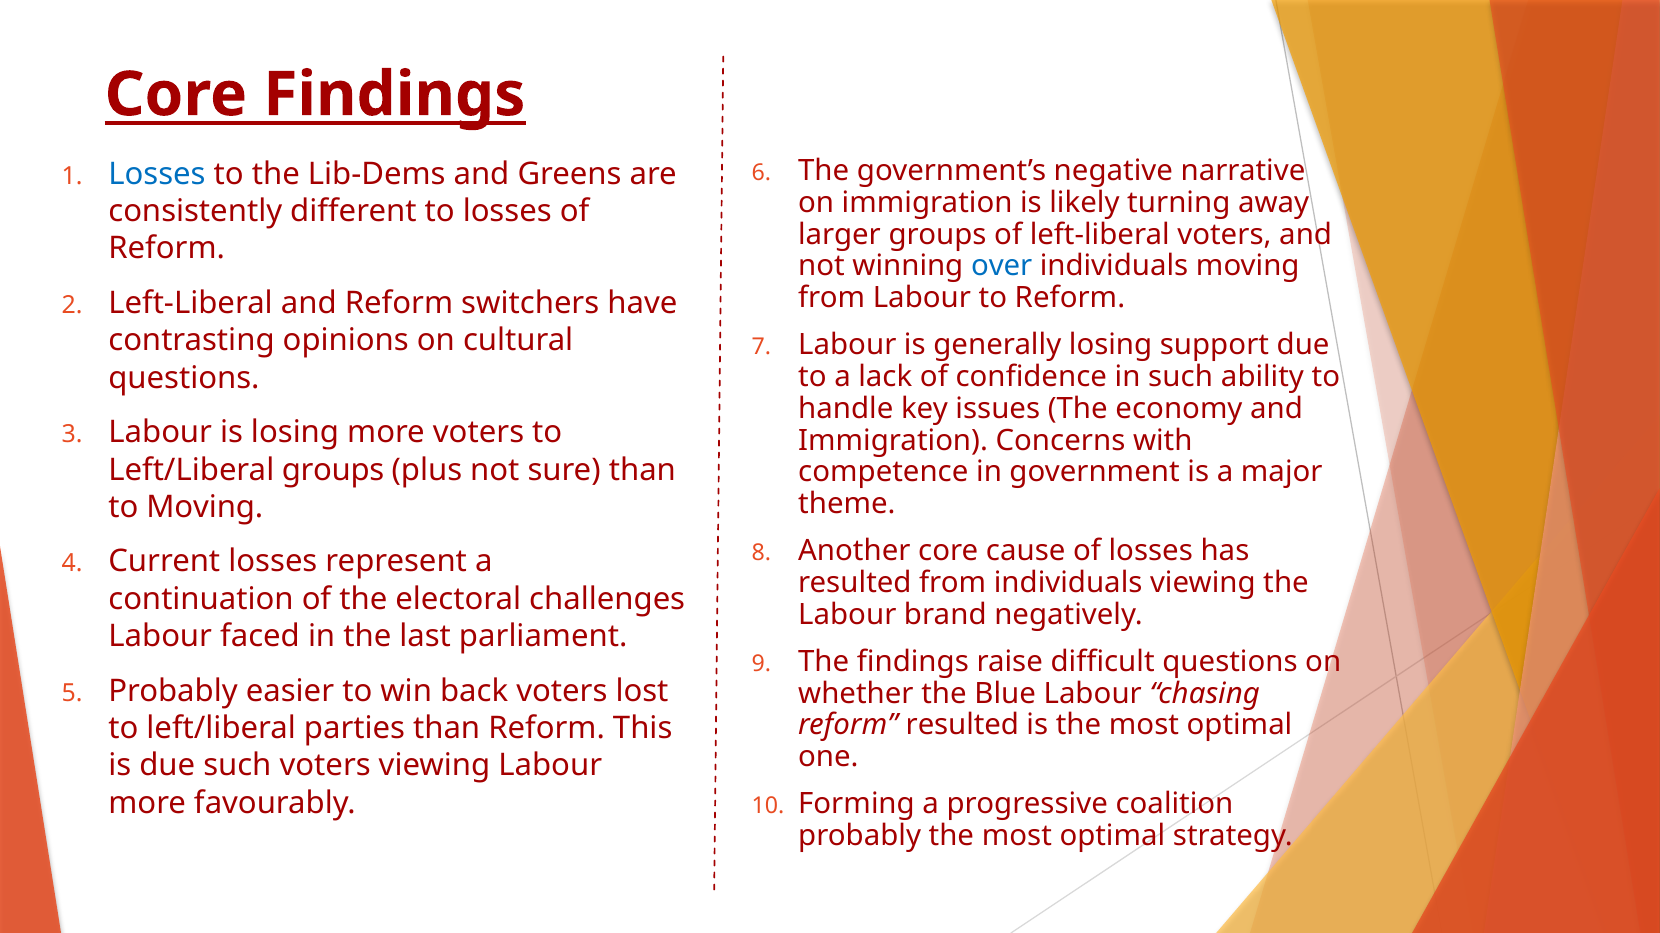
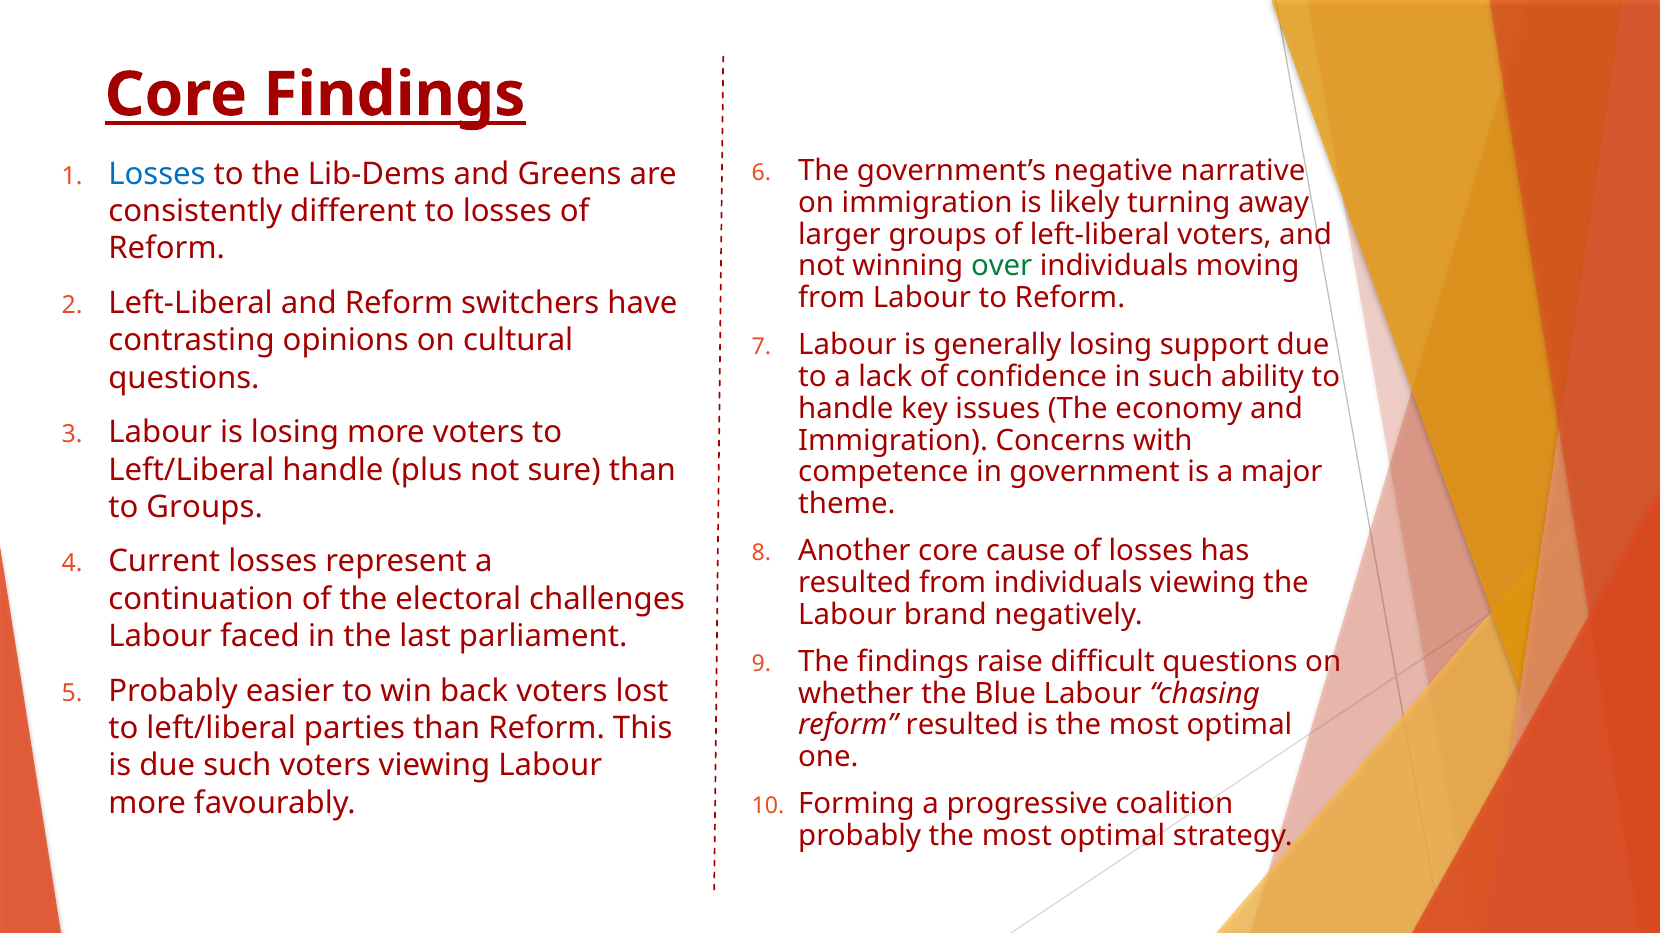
over colour: blue -> green (1002, 266)
Left/Liberal groups: groups -> handle (333, 470)
to Moving: Moving -> Groups (205, 508)
